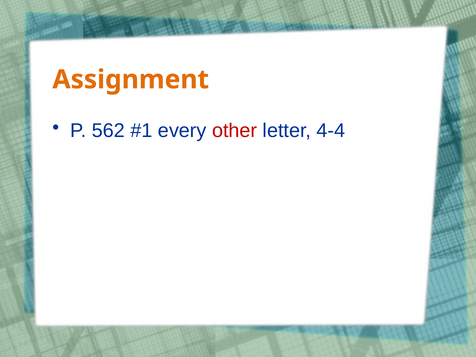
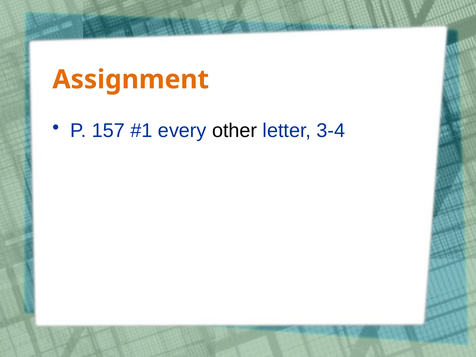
562: 562 -> 157 (108, 131)
other colour: red -> black (235, 131)
4-4: 4-4 -> 3-4 (331, 131)
